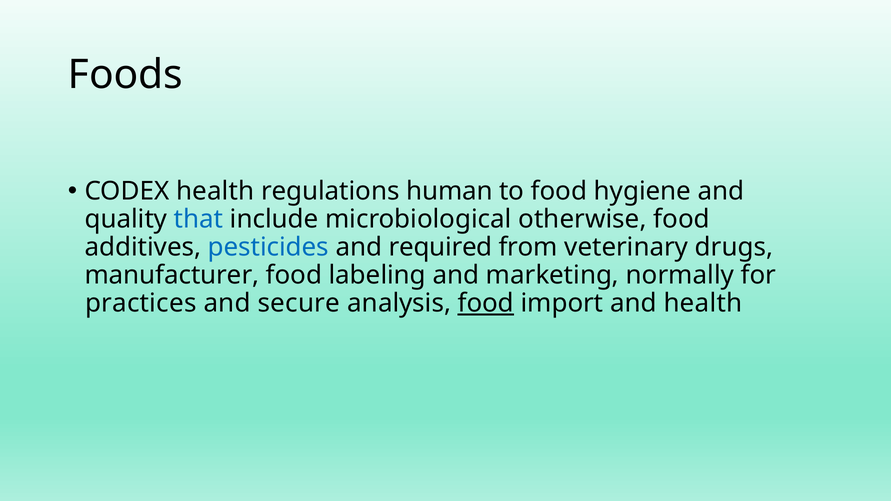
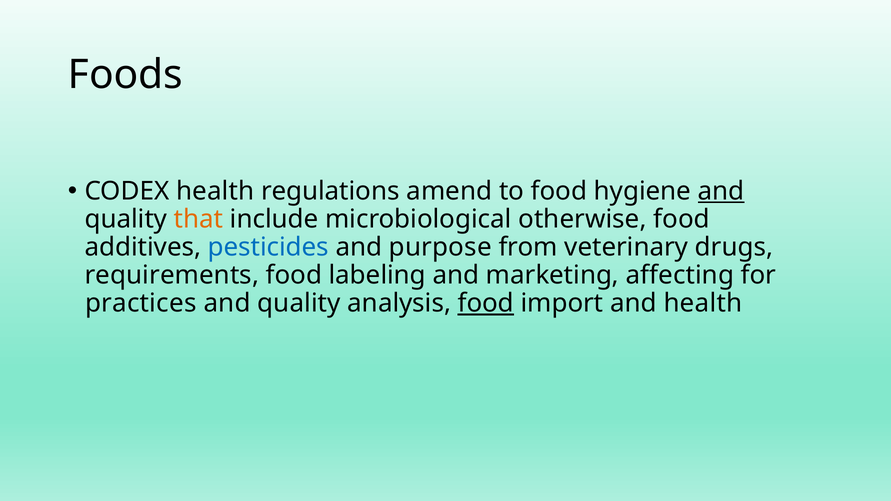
human: human -> amend (449, 191)
and underline: none -> present (721, 191)
that colour: blue -> orange (199, 219)
required: required -> purpose (440, 247)
manufacturer: manufacturer -> requirements (172, 275)
normally: normally -> affecting (680, 275)
secure: secure -> quality (299, 303)
